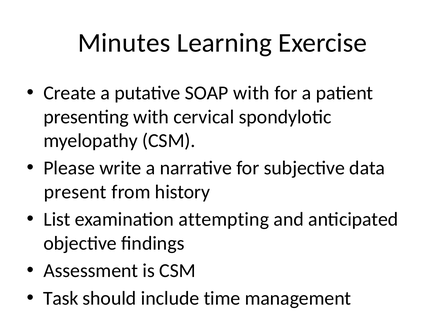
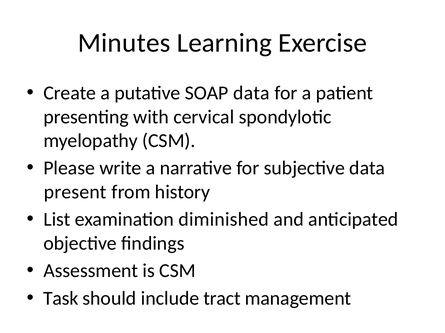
SOAP with: with -> data (251, 93)
attempting: attempting -> diminished (224, 220)
time: time -> tract (222, 299)
